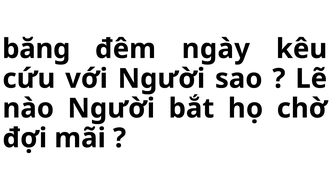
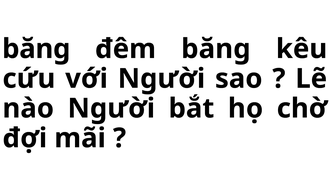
đêm ngày: ngày -> băng (216, 49)
